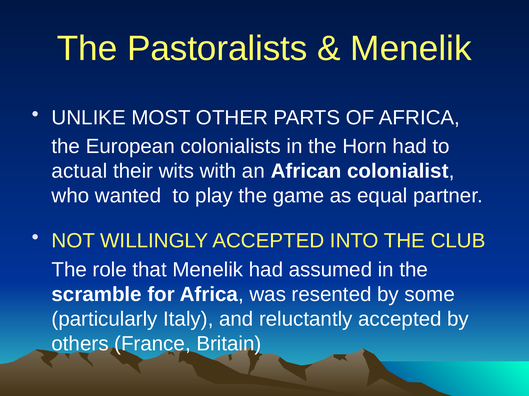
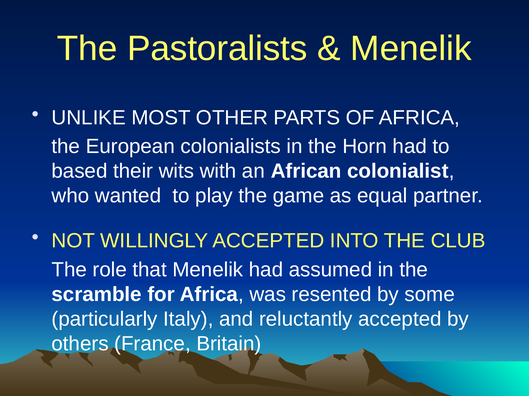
actual: actual -> based (80, 171)
